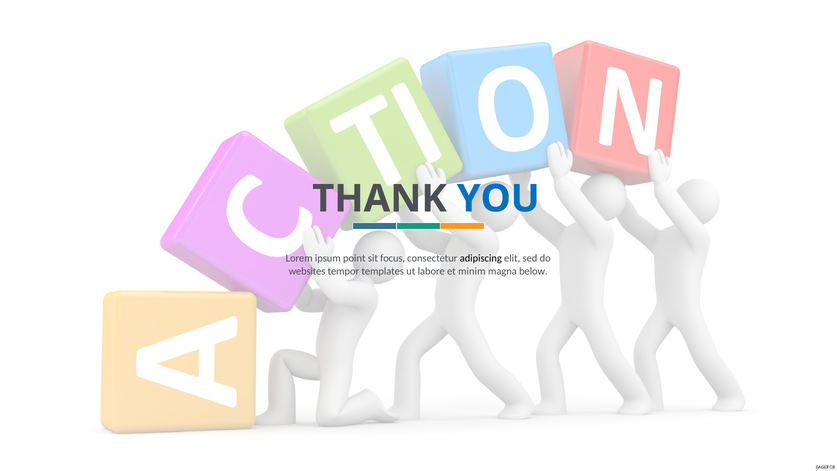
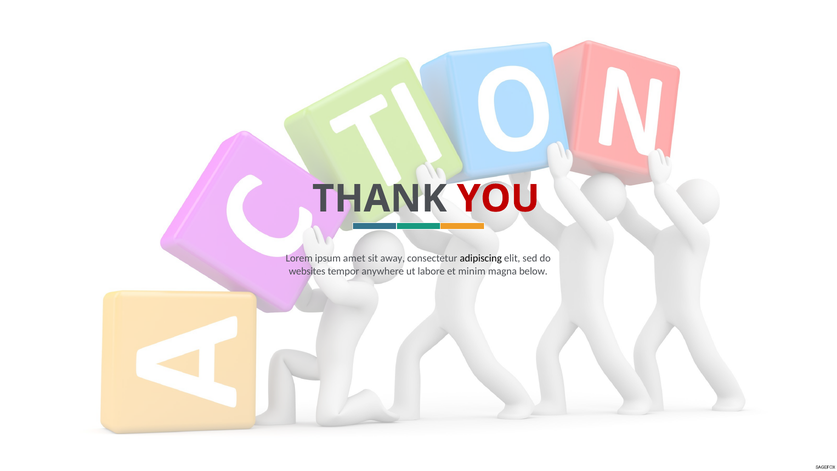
YOU colour: blue -> red (498, 199)
point: point -> amet (354, 258)
focus: focus -> away (393, 258)
templates: templates -> anywhere (383, 271)
